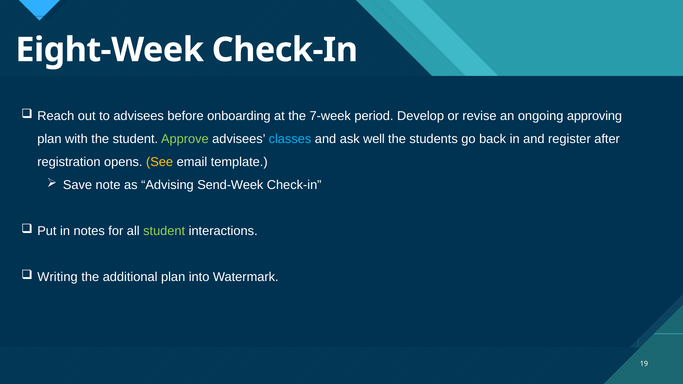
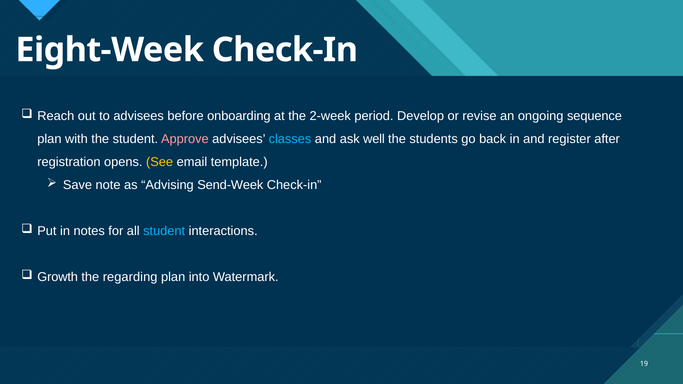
7-week: 7-week -> 2-week (330, 116)
approving: approving -> sequence (594, 116)
Approve colour: light green -> pink (185, 139)
student colour: light green -> light blue (164, 231)
Writing: Writing -> Growth (58, 277)
additional: additional -> regarding (130, 277)
